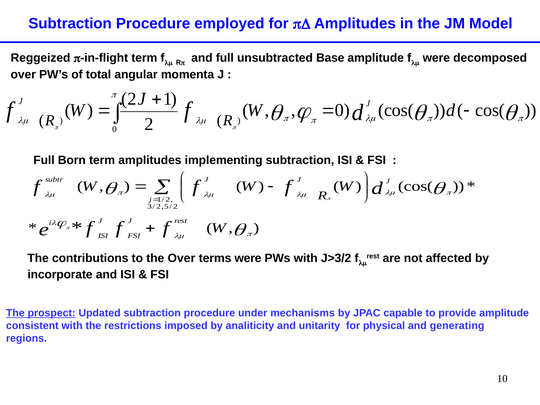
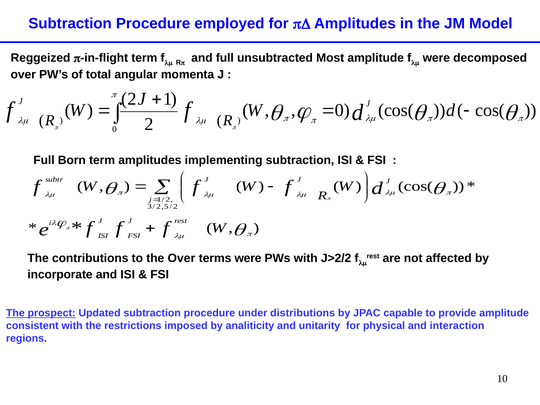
Base: Base -> Most (330, 58)
J>3/2: J>3/2 -> J>2/2 (336, 258)
mechanisms: mechanisms -> distributions (303, 313)
generating: generating -> interaction (457, 326)
